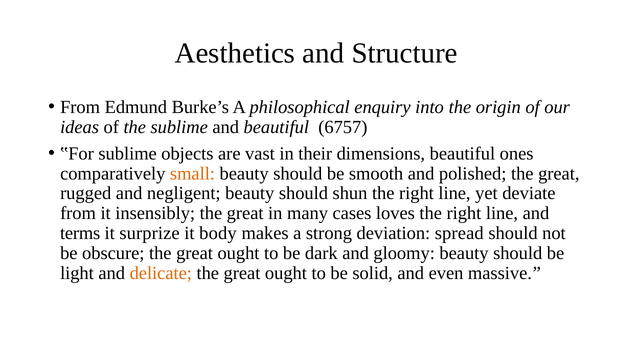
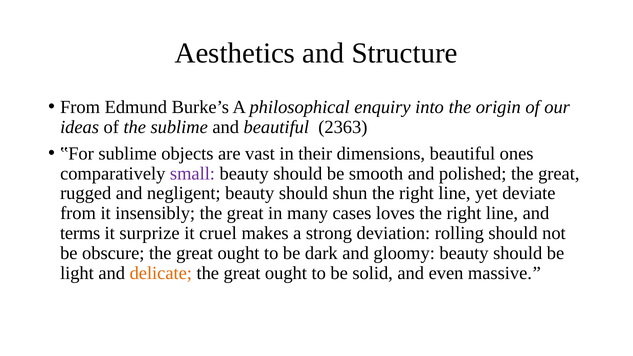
6757: 6757 -> 2363 (343, 127)
small colour: orange -> purple (192, 173)
body: body -> cruel (218, 233)
spread: spread -> rolling (459, 233)
